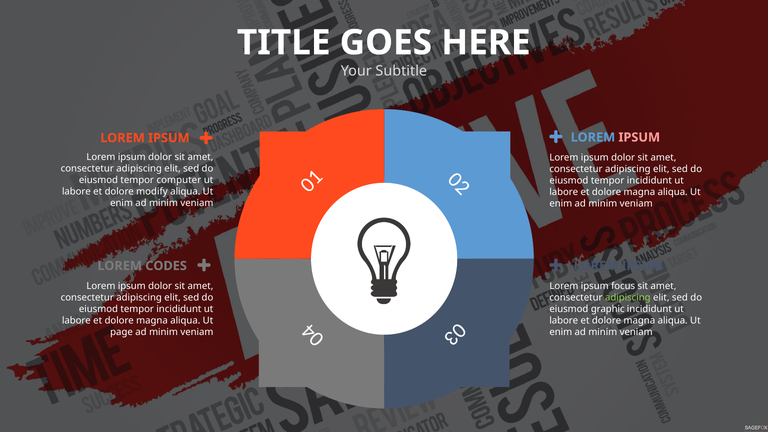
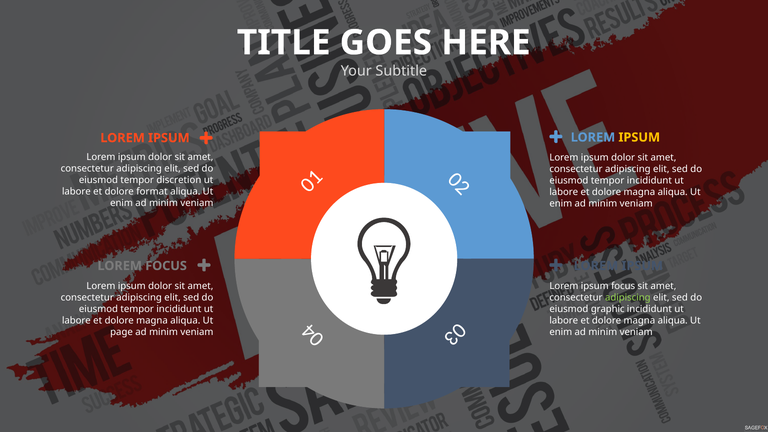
IPSUM colour: pink -> yellow (639, 137)
computer: computer -> discretion (179, 180)
modify: modify -> format (152, 192)
LOREM CODES: CODES -> FOCUS (166, 266)
